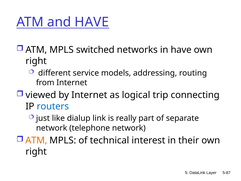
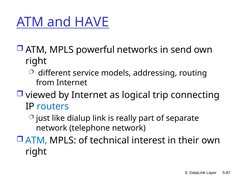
switched: switched -> powerful (95, 50)
in have: have -> send (181, 50)
ATM colour: orange -> blue (36, 140)
